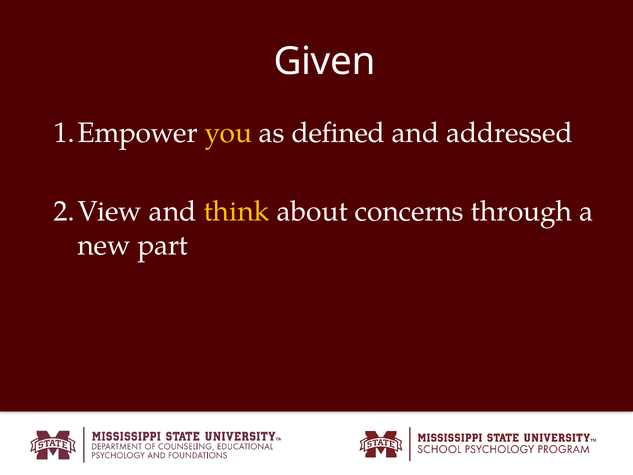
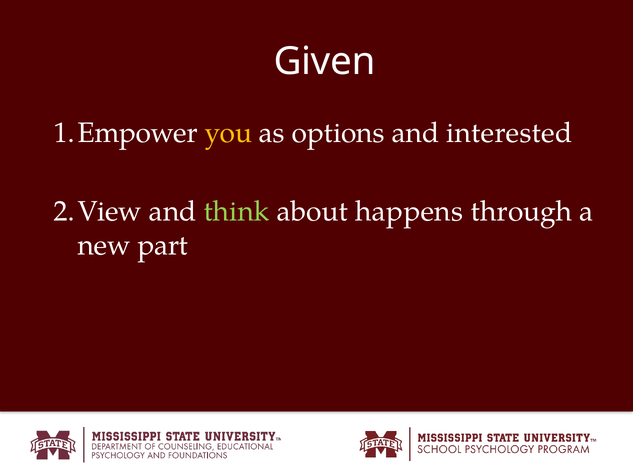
defined: defined -> options (338, 133)
addressed: addressed -> interested (509, 133)
think colour: yellow -> light green (237, 212)
concerns: concerns -> happens (409, 212)
